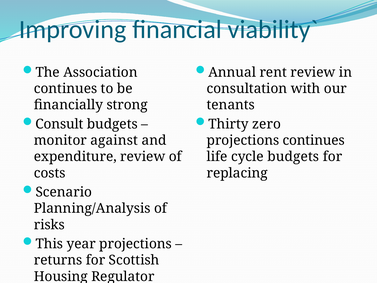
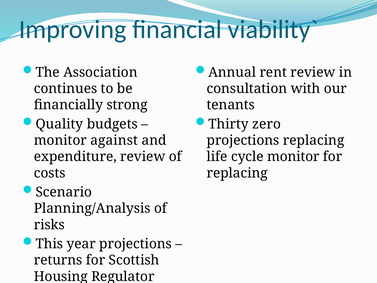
Consult: Consult -> Quality (59, 124)
projections continues: continues -> replacing (314, 140)
cycle budgets: budgets -> monitor (293, 157)
